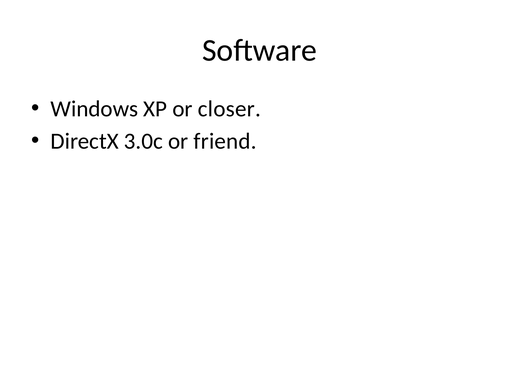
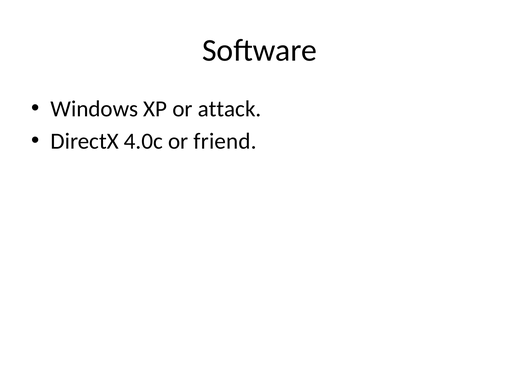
closer: closer -> attack (230, 109)
3.0c: 3.0c -> 4.0c (143, 141)
